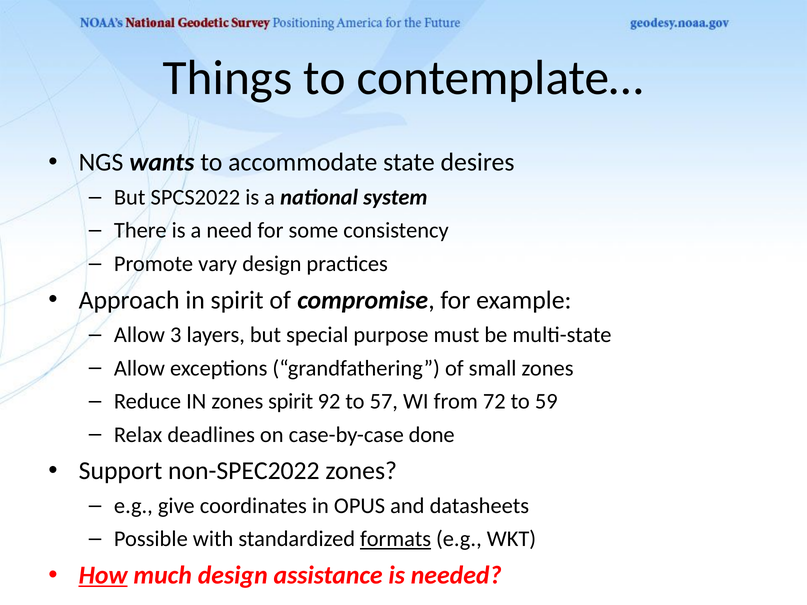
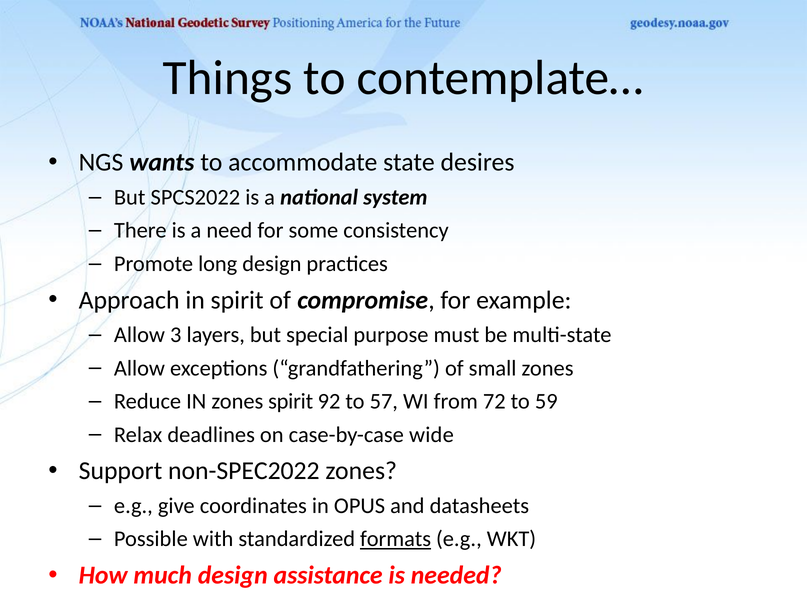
vary: vary -> long (218, 264)
done: done -> wide (431, 435)
How underline: present -> none (103, 576)
